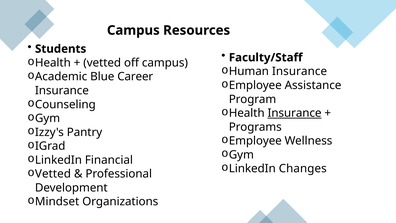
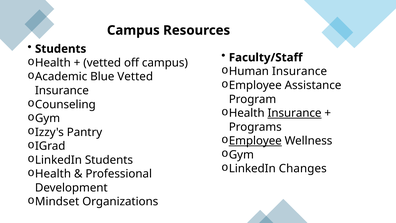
Blue Career: Career -> Vetted (135, 77)
Employee underline: none -> present (255, 141)
LinkedIn Financial: Financial -> Students (109, 160)
Vetted: Vetted -> Health (53, 174)
